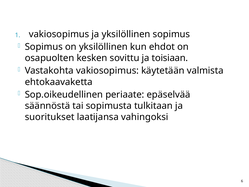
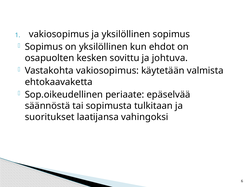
toisiaan: toisiaan -> johtuva (170, 58)
